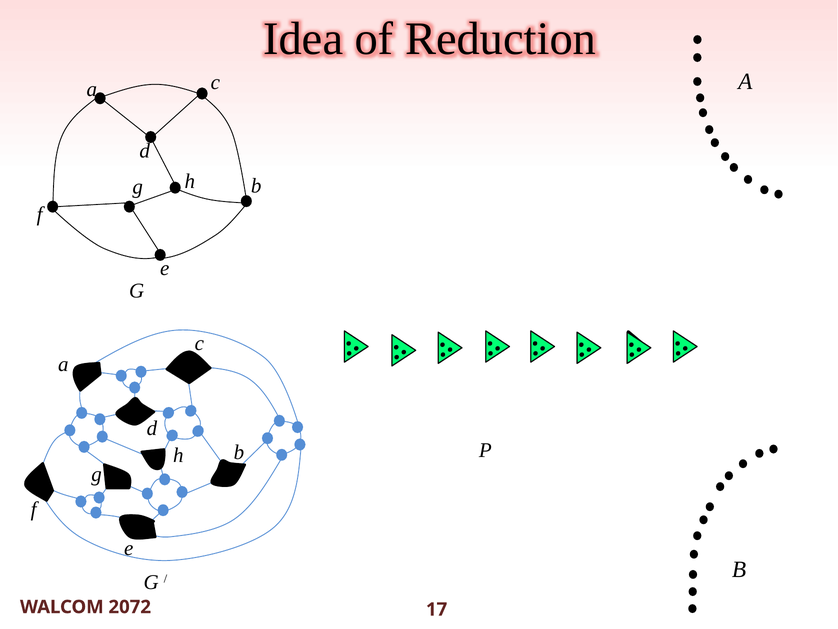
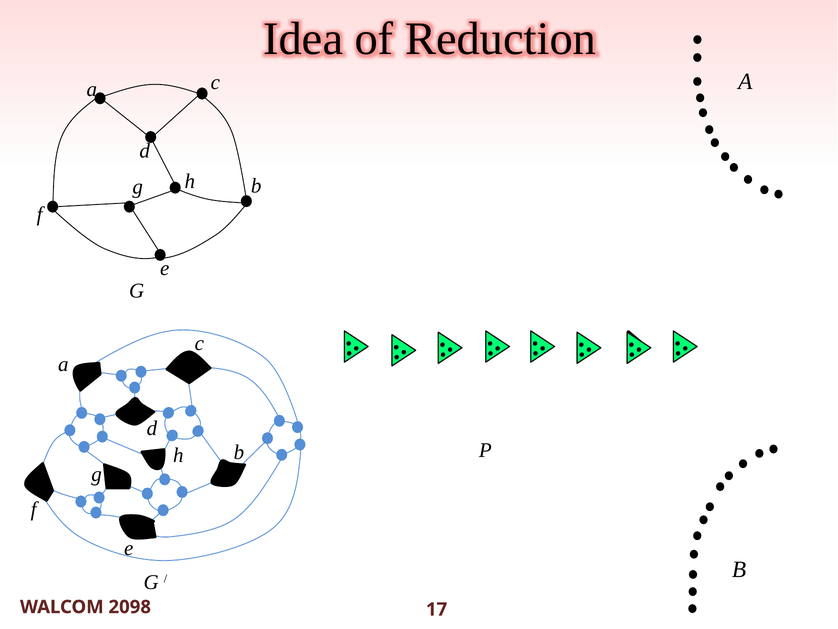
2072: 2072 -> 2098 (130, 607)
